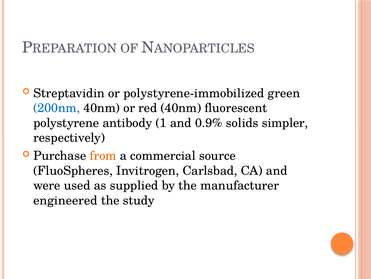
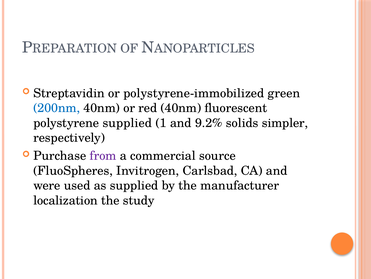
polystyrene antibody: antibody -> supplied (127, 123)
0.9%: 0.9% -> 9.2% (209, 123)
from colour: orange -> purple (103, 155)
engineered: engineered -> localization (65, 200)
